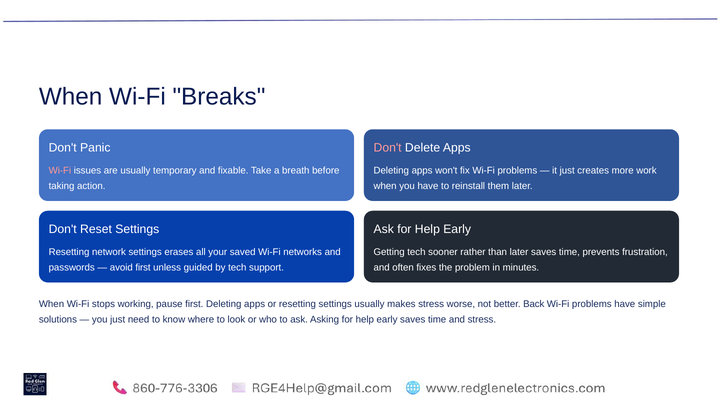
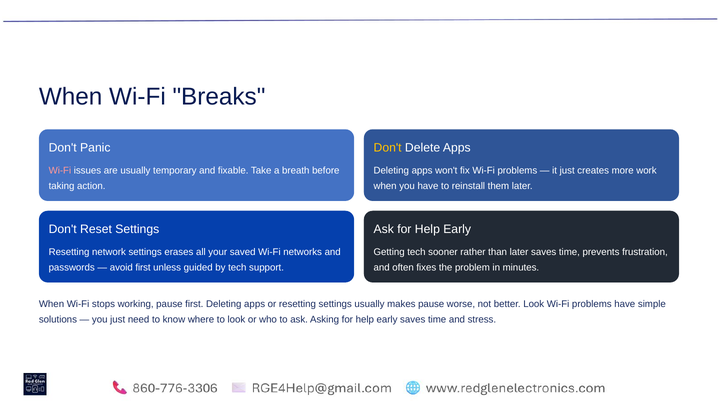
Don't colour: pink -> yellow (388, 147)
makes stress: stress -> pause (431, 304)
better Back: Back -> Look (534, 304)
